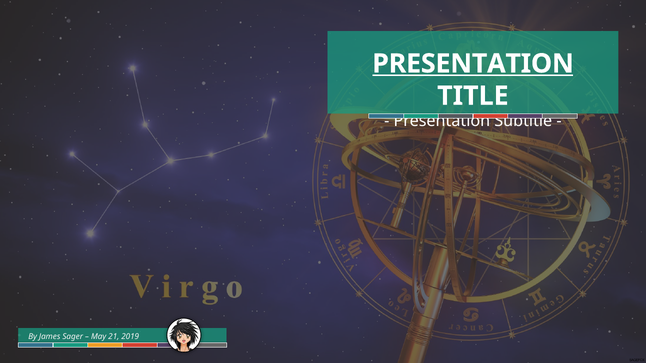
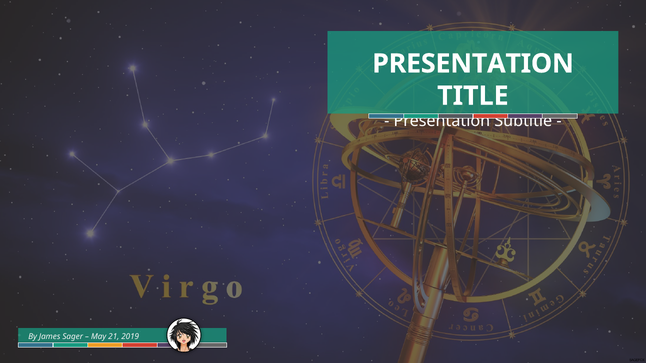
PRESENTATION underline: present -> none (473, 64)
